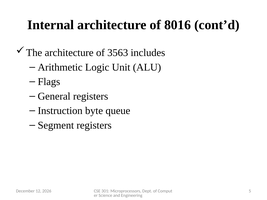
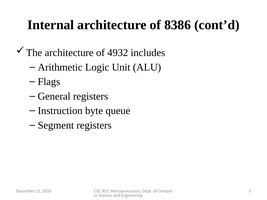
8016: 8016 -> 8386 (178, 25)
3563: 3563 -> 4932 (118, 53)
